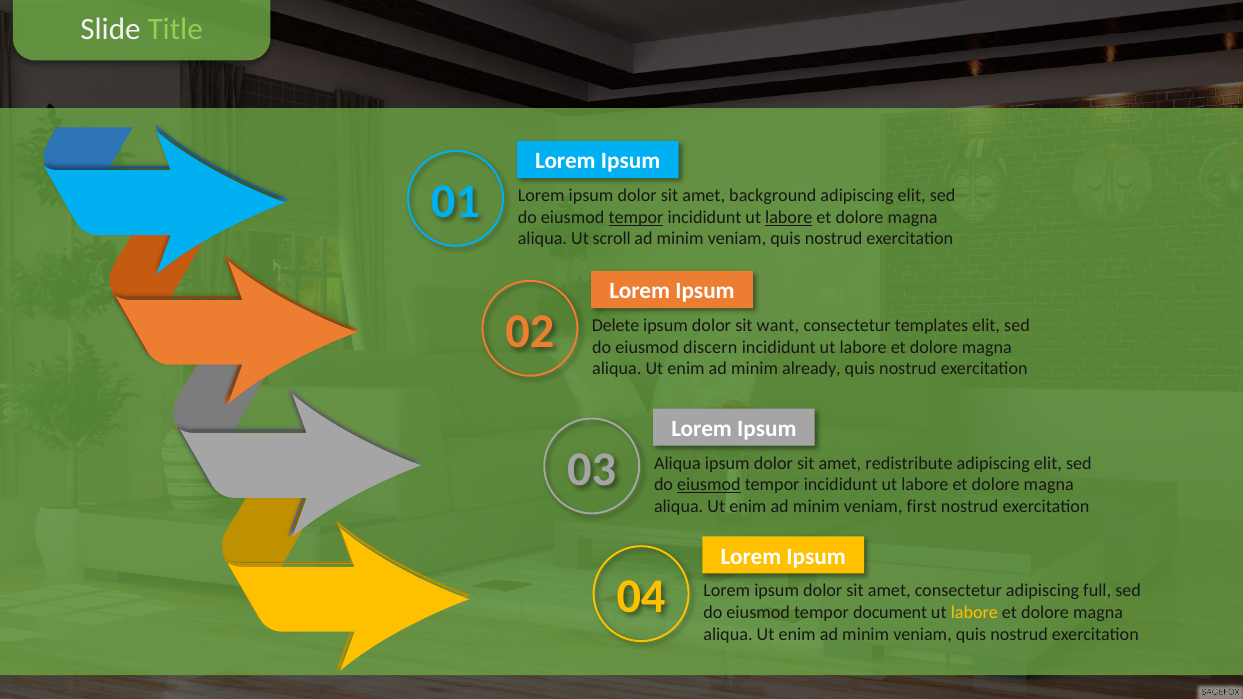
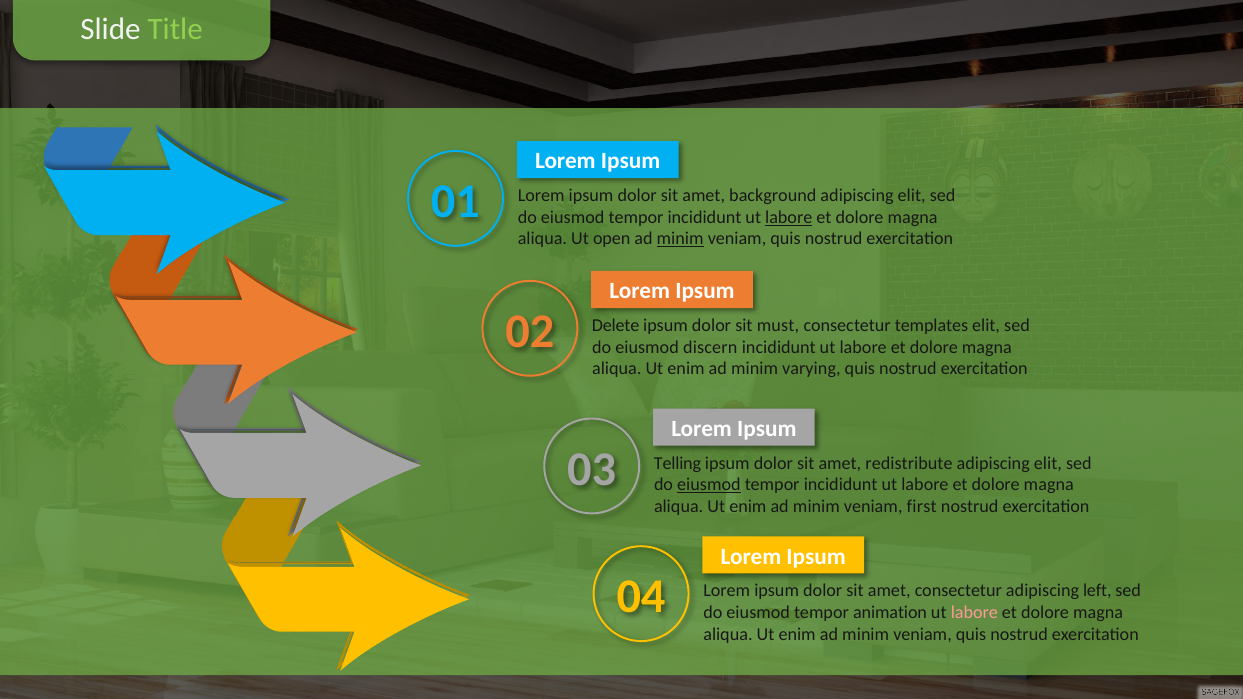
tempor underline: present -> none (636, 217)
scroll: scroll -> open (612, 239)
minim underline: none -> present (680, 239)
want: want -> must (778, 325)
already: already -> varying (811, 369)
03 Aliqua: Aliqua -> Telling (677, 463)
full: full -> left (1097, 591)
document: document -> animation (890, 613)
labore colour: yellow -> pink (974, 613)
